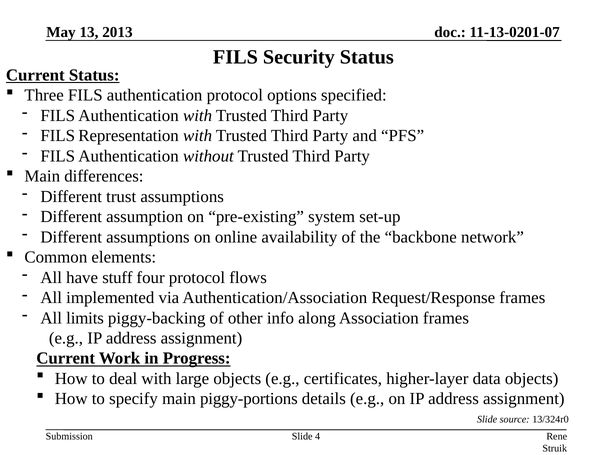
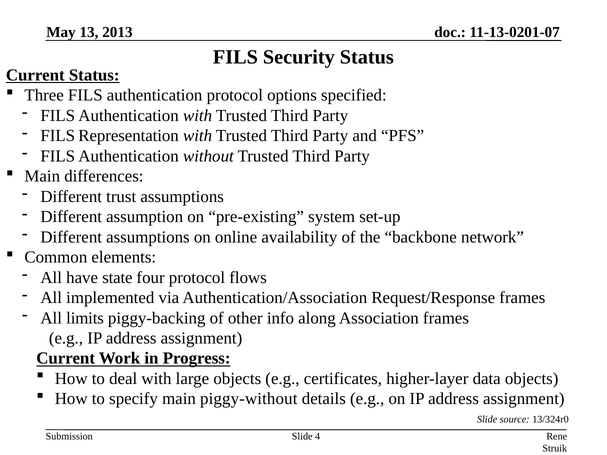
stuff: stuff -> state (117, 278)
piggy-portions: piggy-portions -> piggy-without (249, 399)
